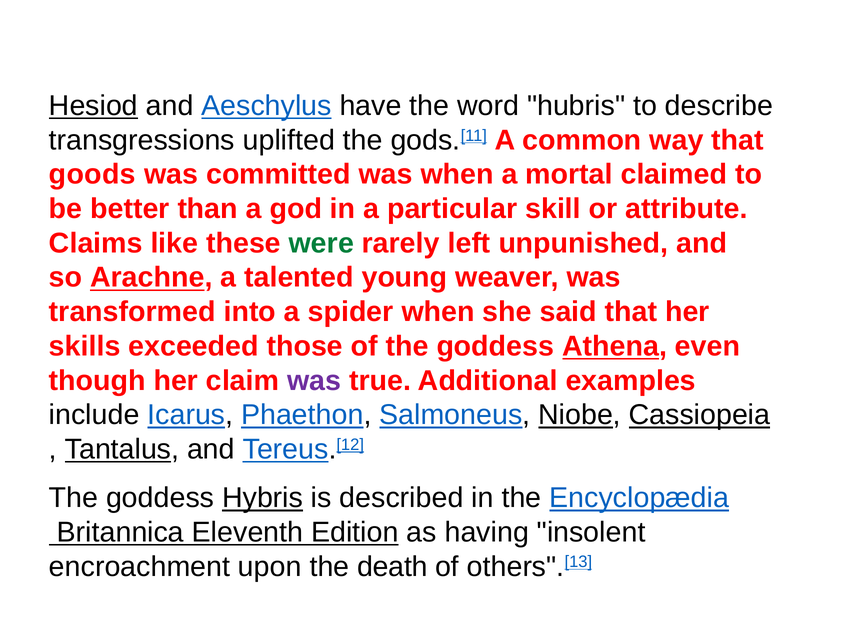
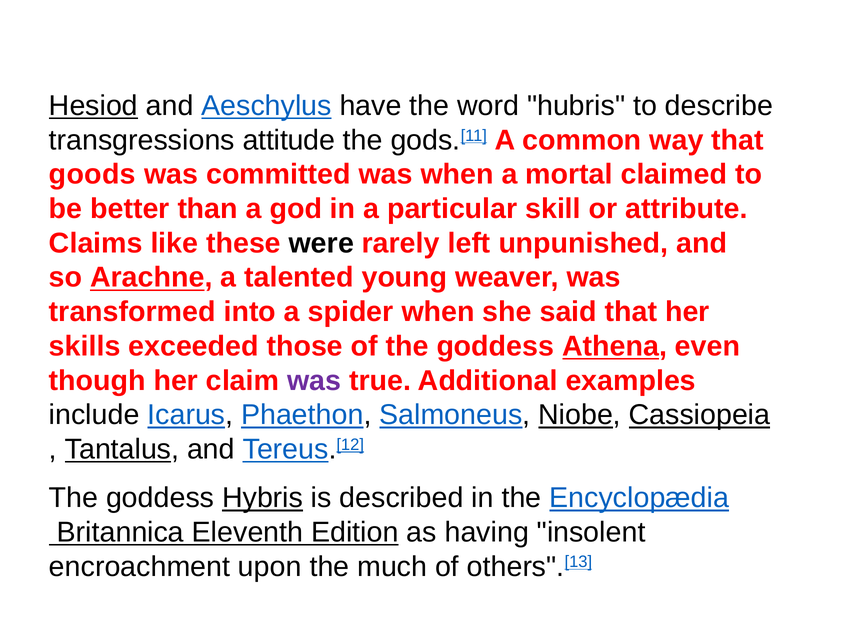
uplifted: uplifted -> attitude (289, 140)
were colour: green -> black (321, 243)
death: death -> much (392, 566)
